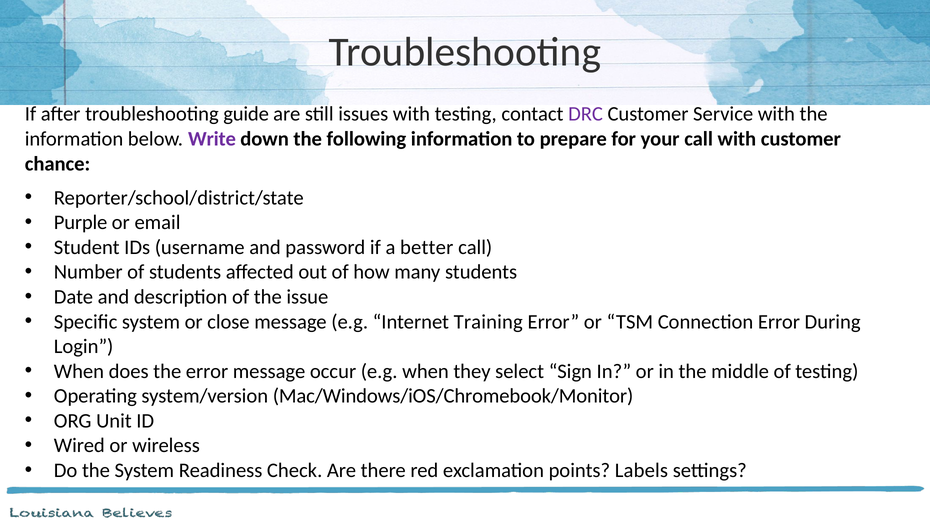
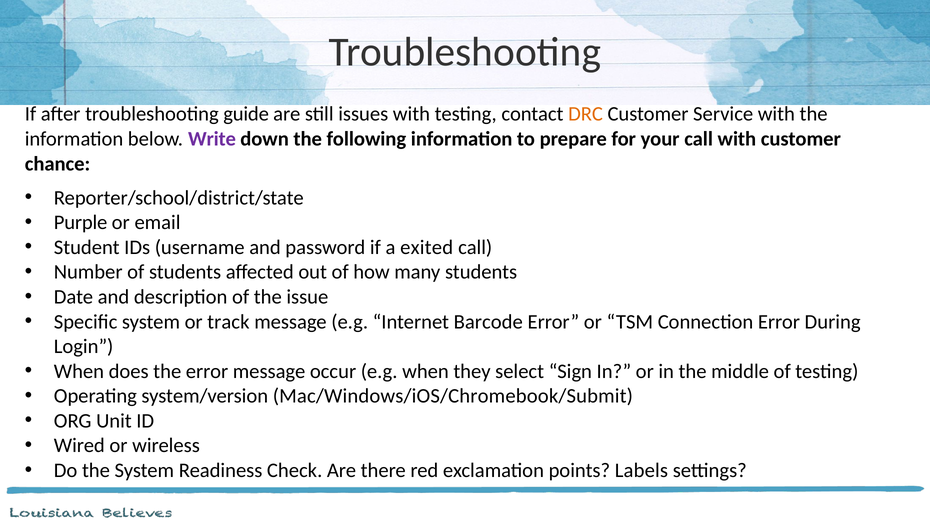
DRC colour: purple -> orange (586, 114)
better: better -> exited (427, 247)
close: close -> track (228, 322)
Training: Training -> Barcode (488, 322)
Mac/Windows/iOS/Chromebook/Monitor: Mac/Windows/iOS/Chromebook/Monitor -> Mac/Windows/iOS/Chromebook/Submit (453, 396)
